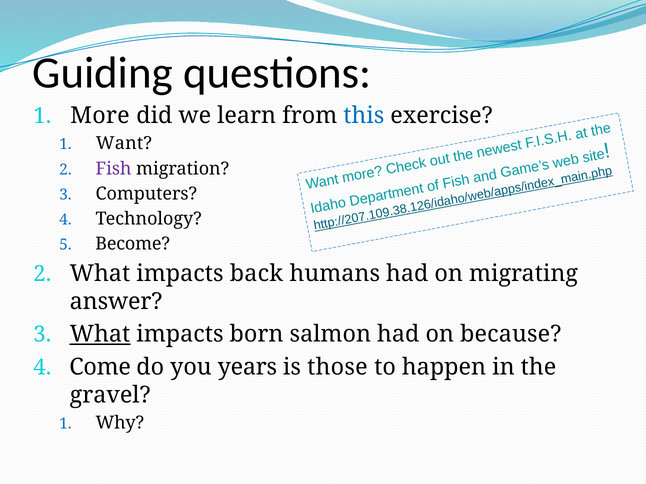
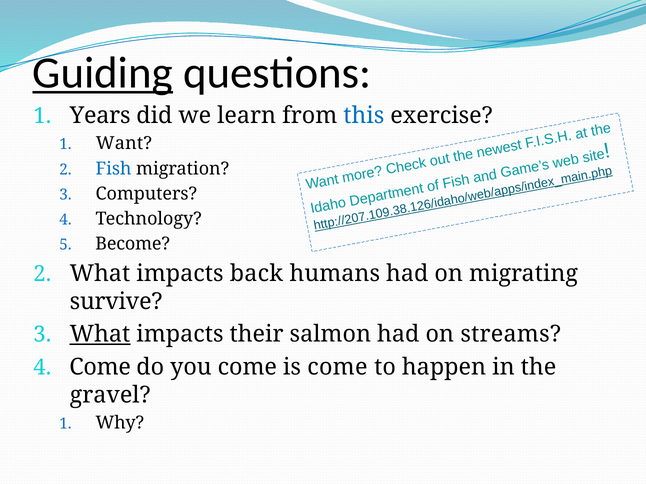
Guiding underline: none -> present (103, 73)
More: More -> Years (100, 116)
Fish colour: purple -> blue (114, 169)
answer: answer -> survive (116, 302)
born: born -> their (257, 335)
because: because -> streams (511, 335)
you years: years -> come (247, 367)
is those: those -> come (337, 367)
